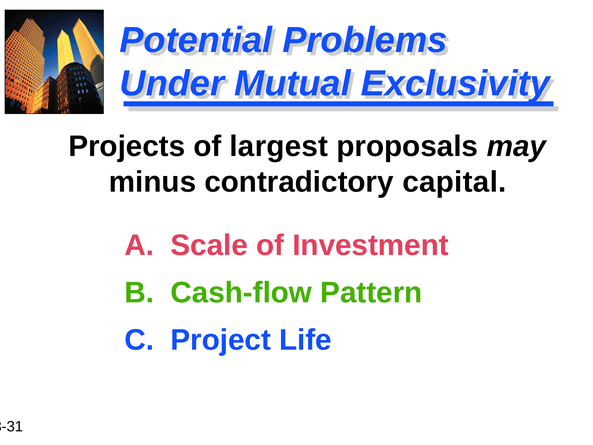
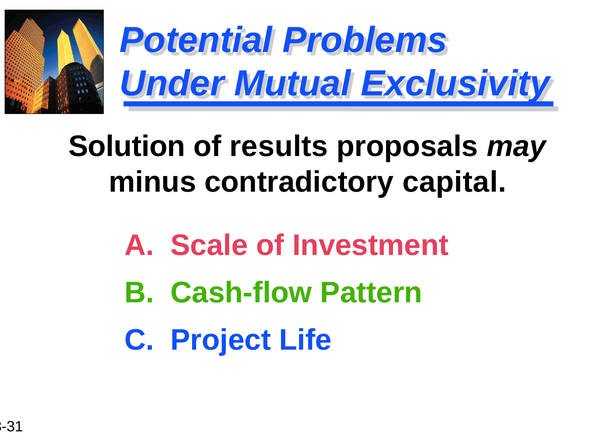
Projects: Projects -> Solution (127, 146)
largest: largest -> results (279, 146)
